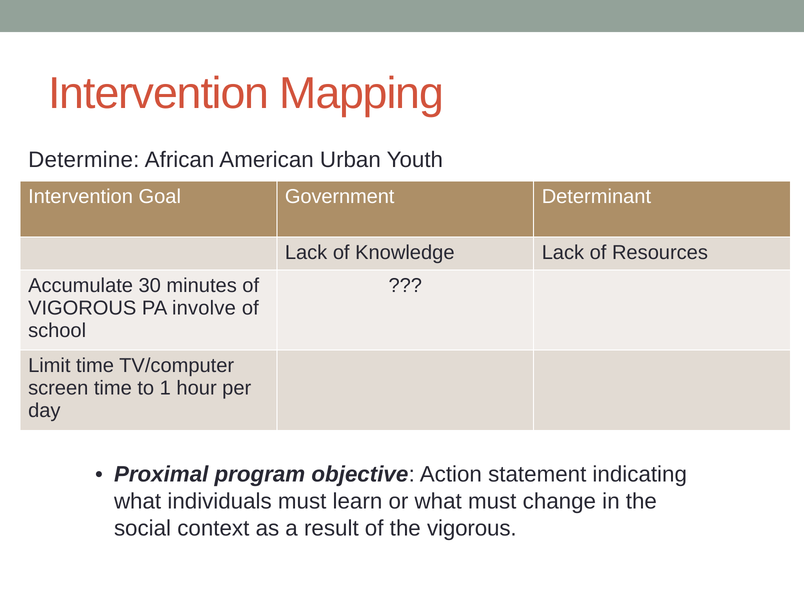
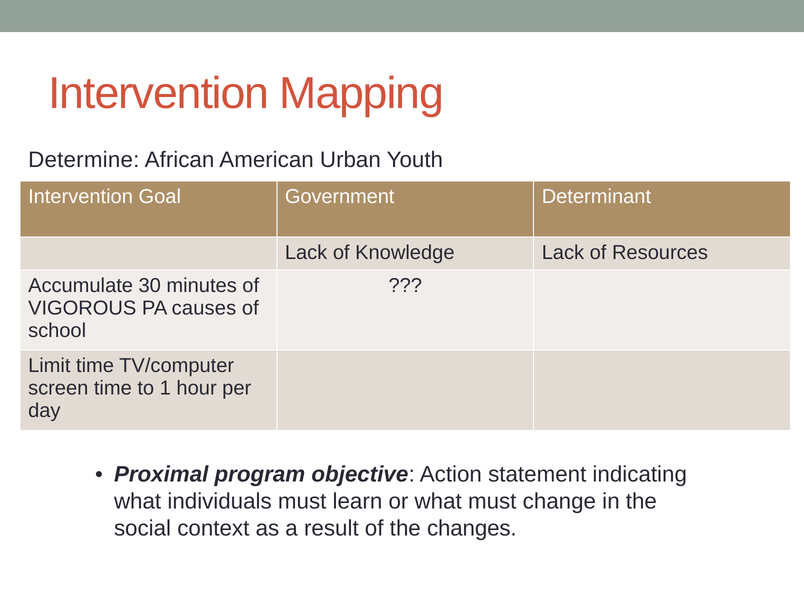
involve: involve -> causes (204, 308)
the vigorous: vigorous -> changes (472, 528)
